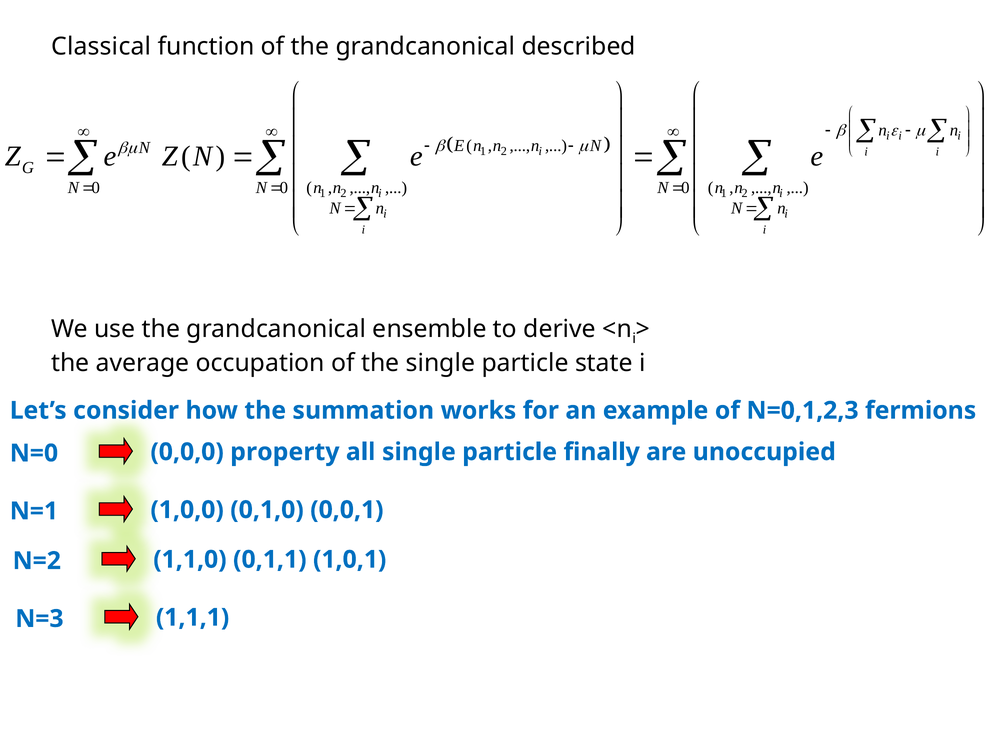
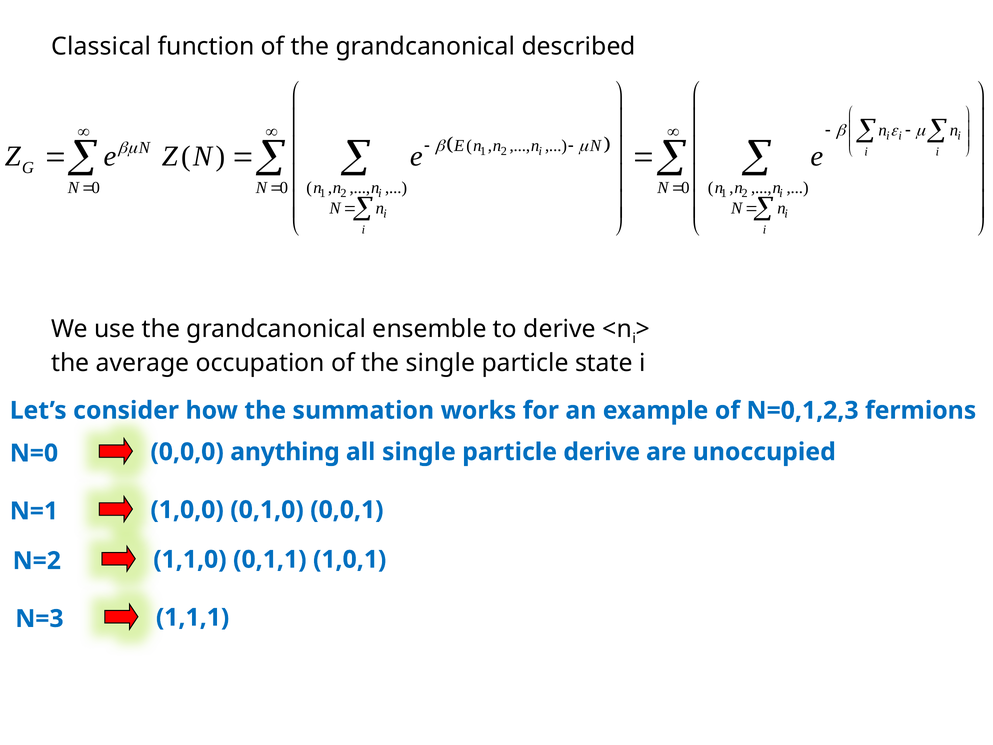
property: property -> anything (285, 452)
particle finally: finally -> derive (602, 452)
